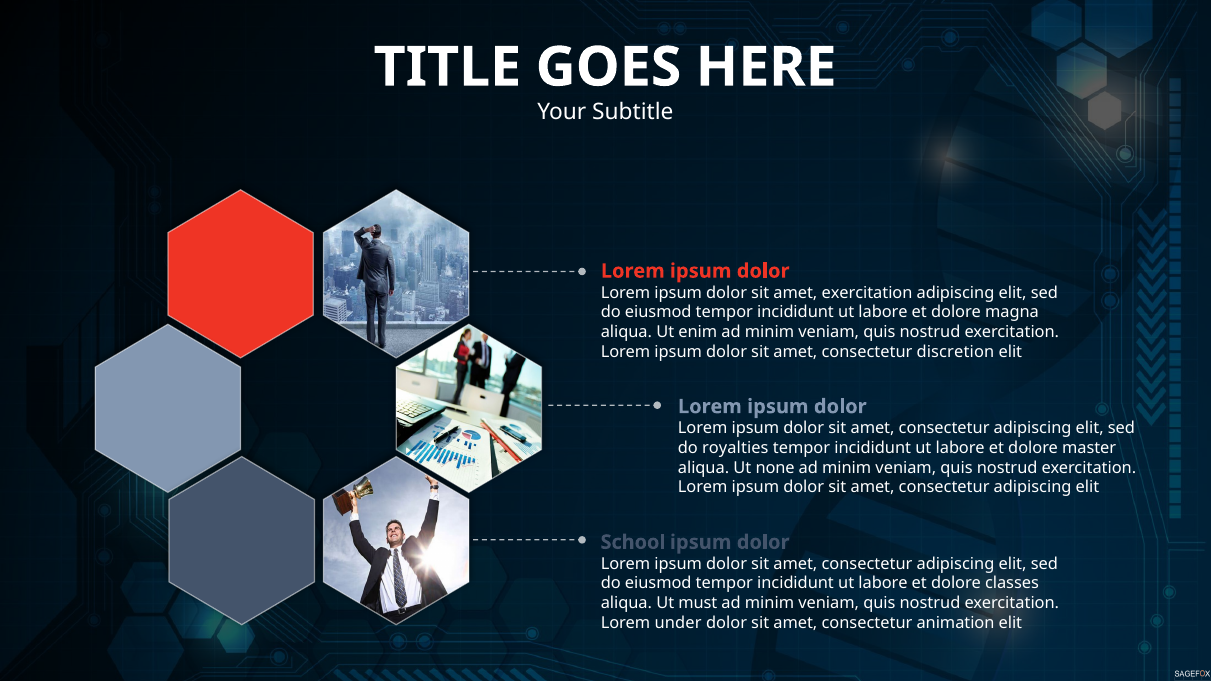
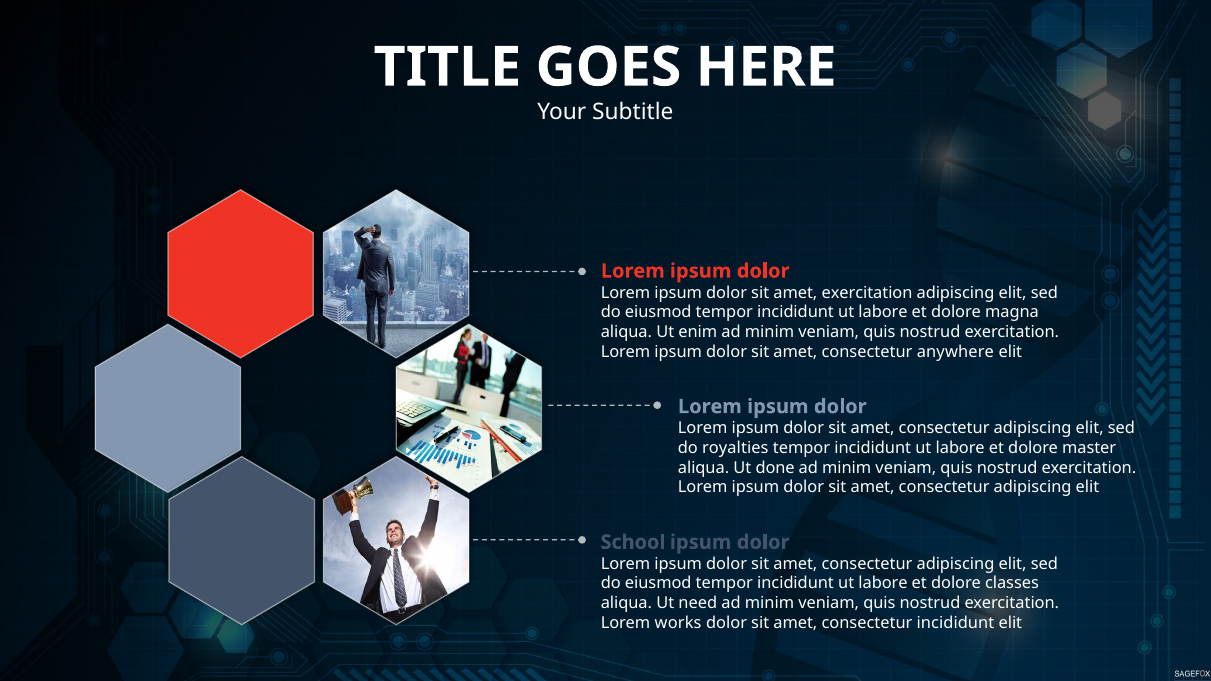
discretion: discretion -> anywhere (955, 352)
none: none -> done (775, 468)
must: must -> need (698, 603)
under: under -> works (678, 623)
consectetur animation: animation -> incididunt (955, 623)
